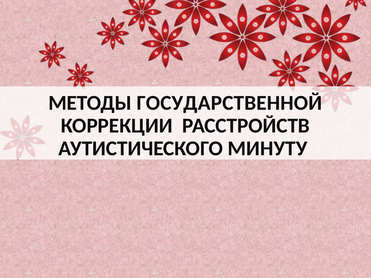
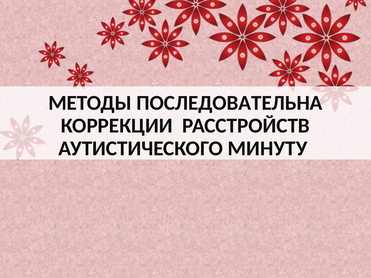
ГОСУДАРСТВЕННОЙ: ГОСУДАРСТВЕННОЙ -> ПОСЛЕДОВАТЕЛЬНА (230, 103)
